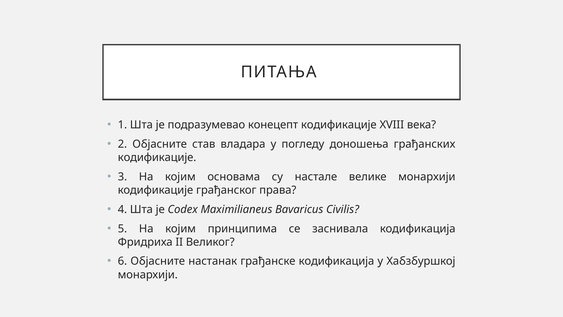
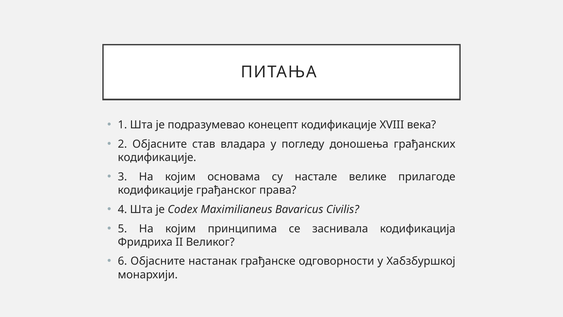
велике монархији: монархији -> прилагоде (427, 177)
грађанске кодификација: кодификација -> одговорности (336, 261)
